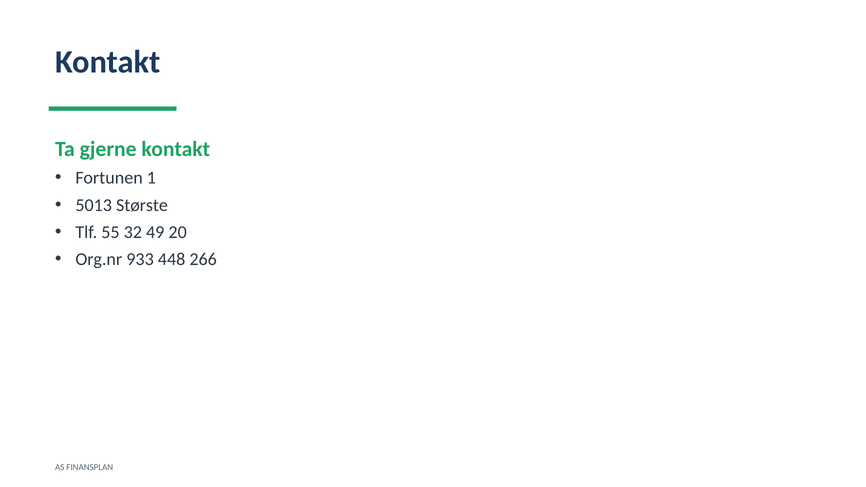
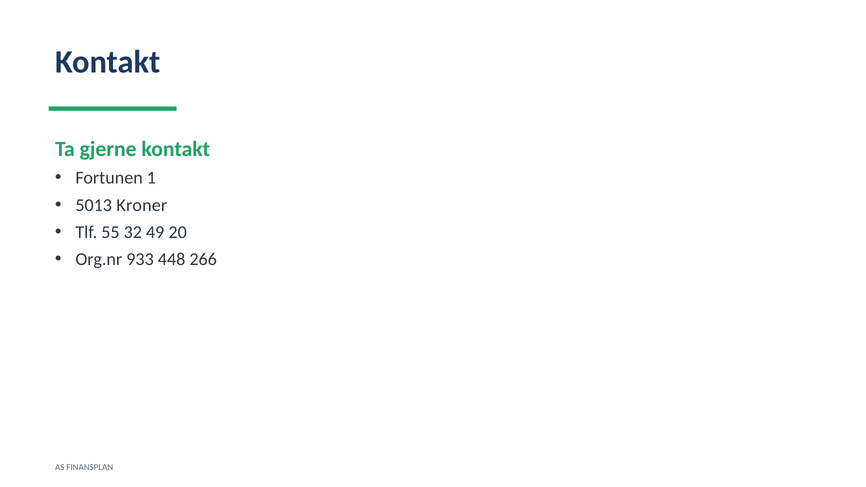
Største: Største -> Kroner (142, 205)
